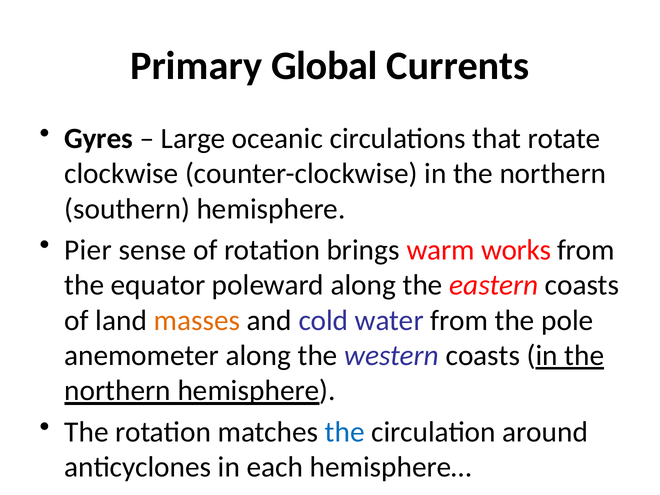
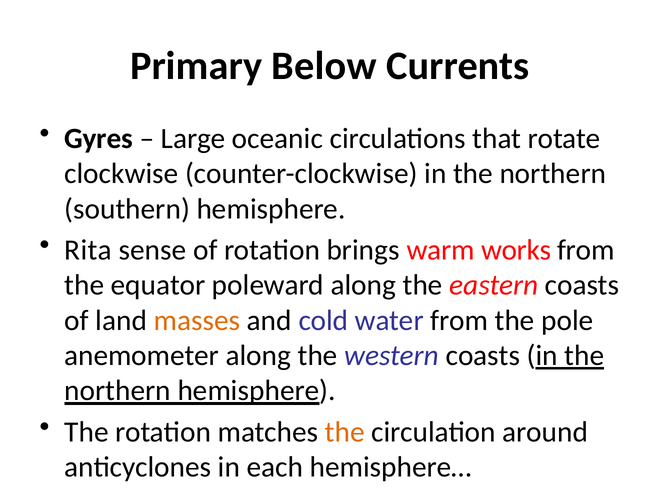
Global: Global -> Below (324, 66)
Pier: Pier -> Rita (88, 250)
the colour: blue -> orange (345, 432)
